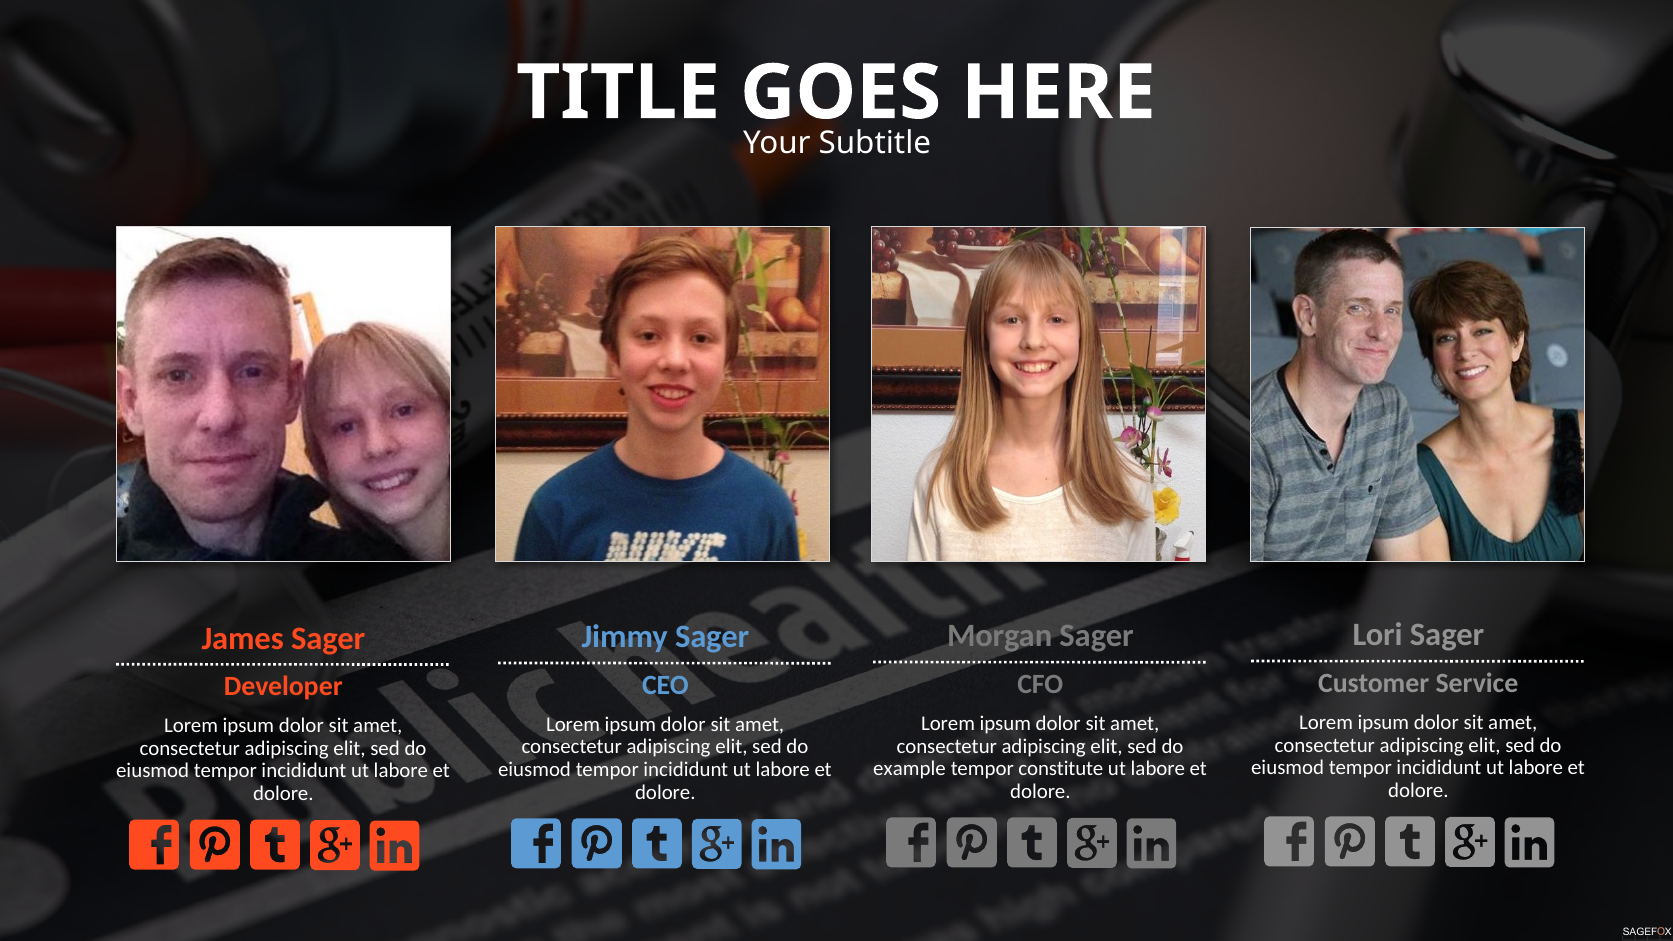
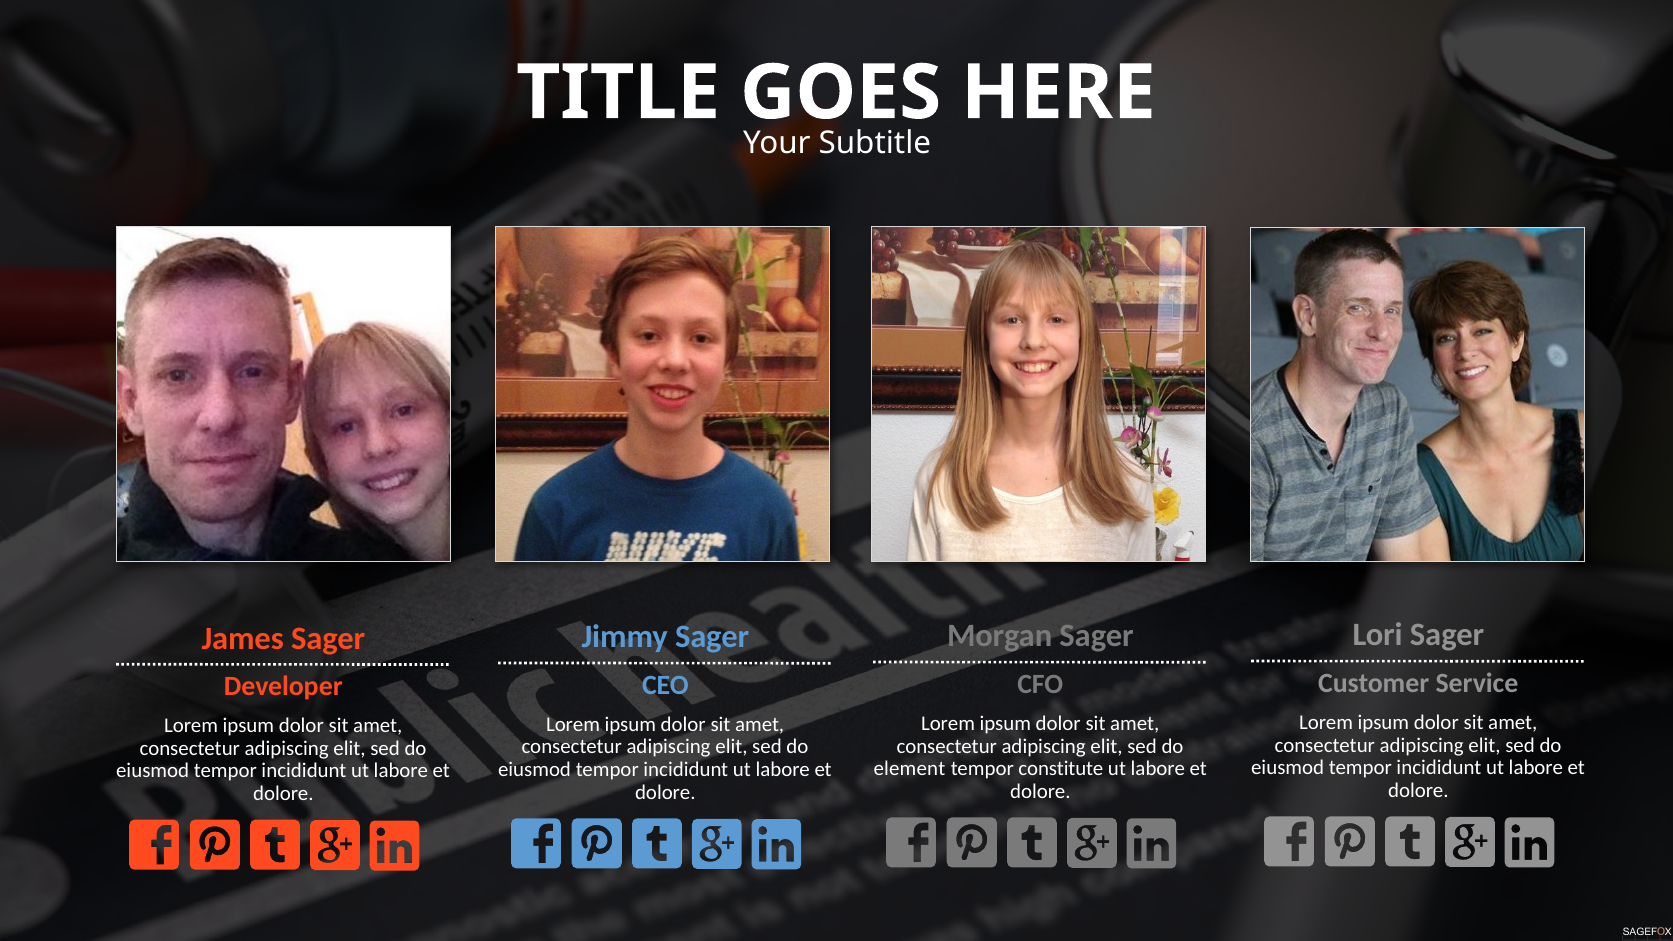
example: example -> element (909, 769)
